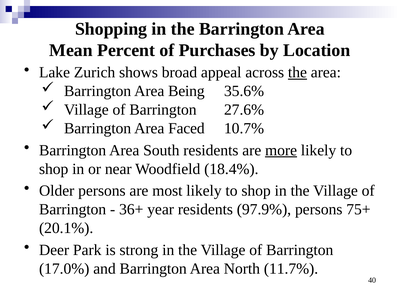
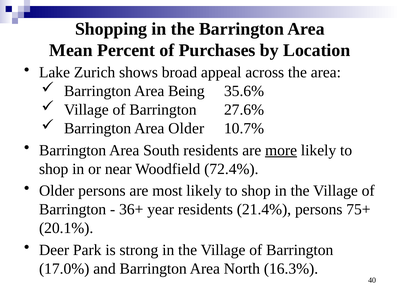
the underline: present -> none (297, 72)
Area Faced: Faced -> Older (186, 128)
18.4%: 18.4% -> 72.4% (231, 169)
97.9%: 97.9% -> 21.4% (264, 209)
11.7%: 11.7% -> 16.3% (291, 269)
